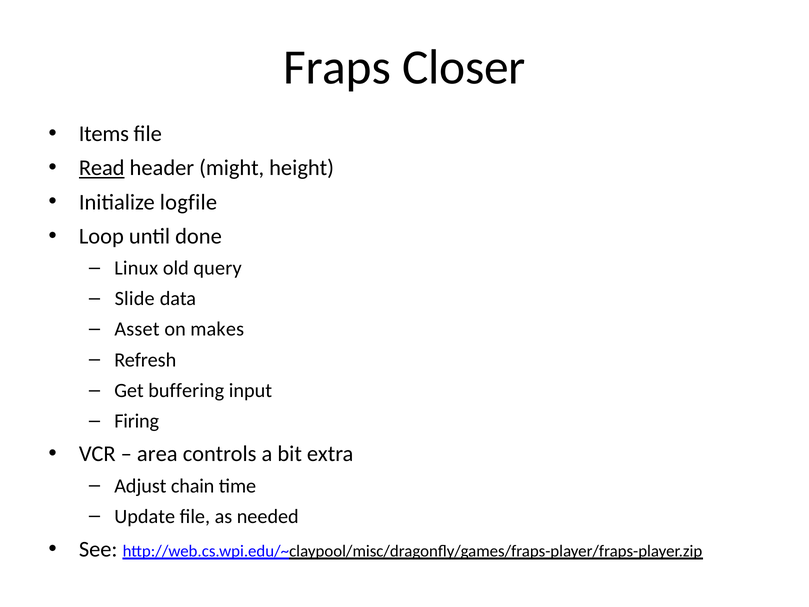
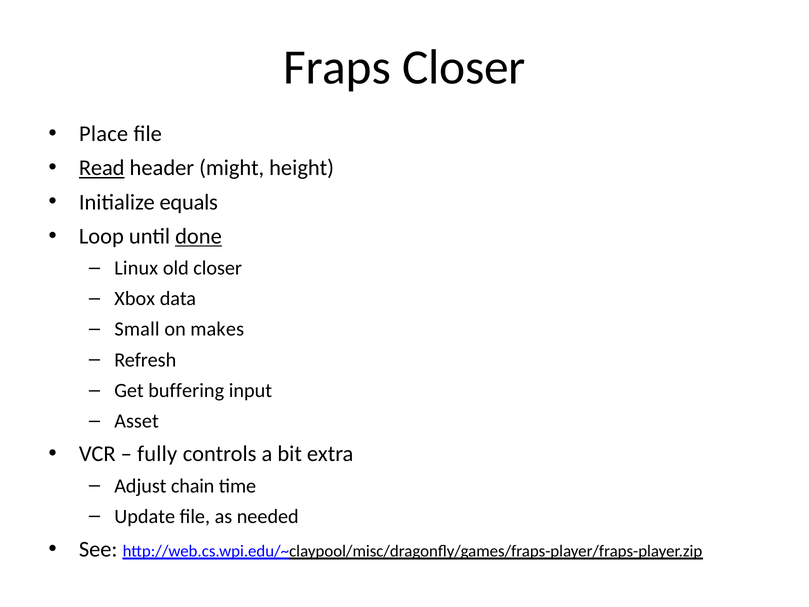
Items: Items -> Place (104, 134)
logfile: logfile -> equals (189, 202)
done underline: none -> present (199, 236)
old query: query -> closer (218, 268)
Slide: Slide -> Xbox (135, 299)
Asset: Asset -> Small (137, 329)
Firing: Firing -> Asset (137, 421)
area: area -> fully (157, 454)
